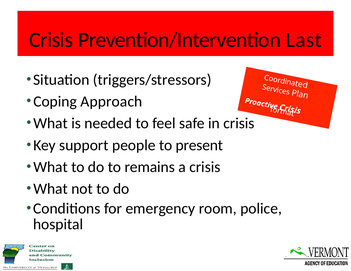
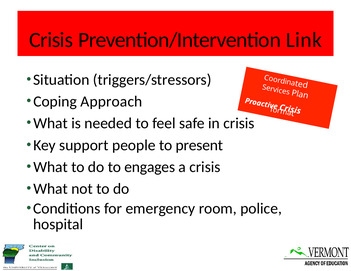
Last: Last -> Link (304, 40)
remains: remains -> engages (150, 167)
